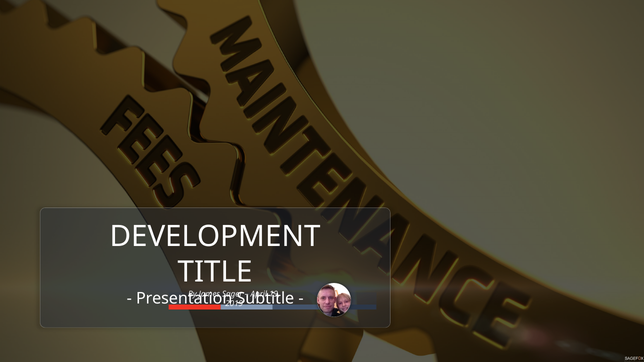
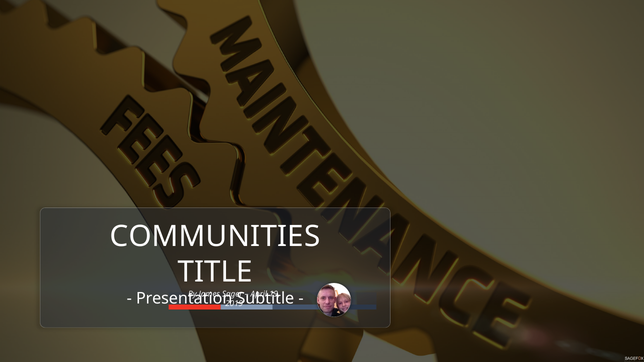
DEVELOPMENT: DEVELOPMENT -> COMMUNITIES (215, 237)
